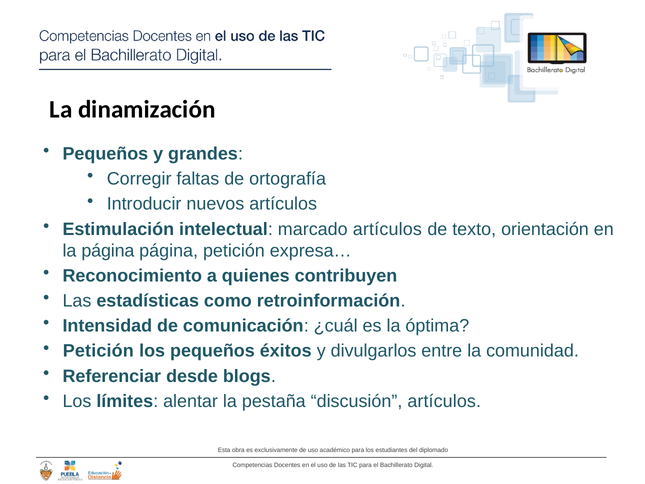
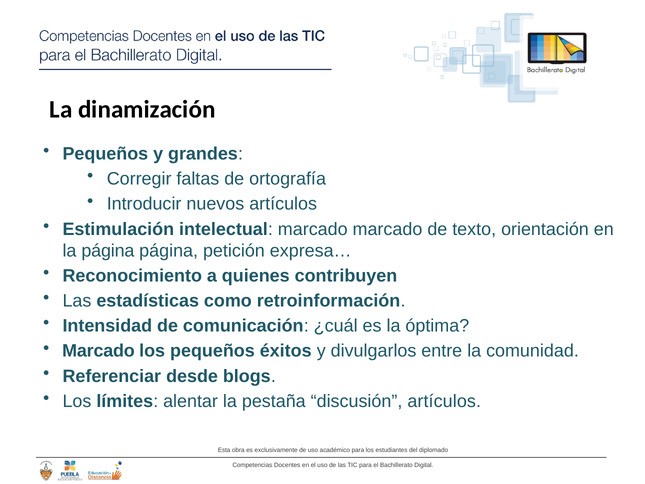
marcado artículos: artículos -> marcado (387, 229)
Petición: Petición -> Marcado (98, 351)
